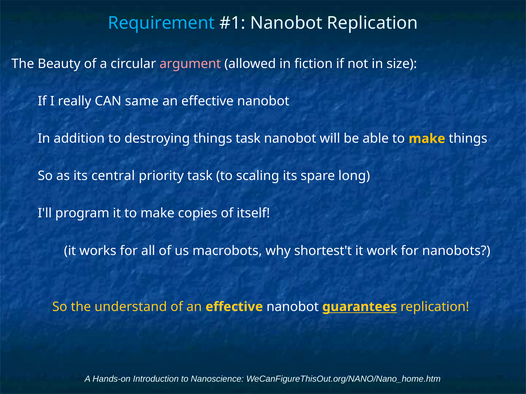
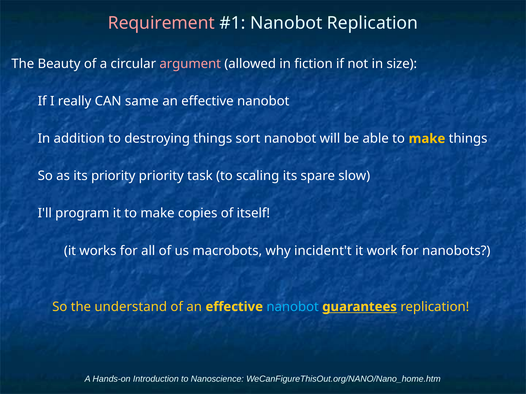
Requirement colour: light blue -> pink (161, 23)
things task: task -> sort (248, 139)
its central: central -> priority (113, 176)
long: long -> slow (354, 176)
shortest't: shortest't -> incident't (323, 251)
nanobot colour: white -> light blue (293, 307)
